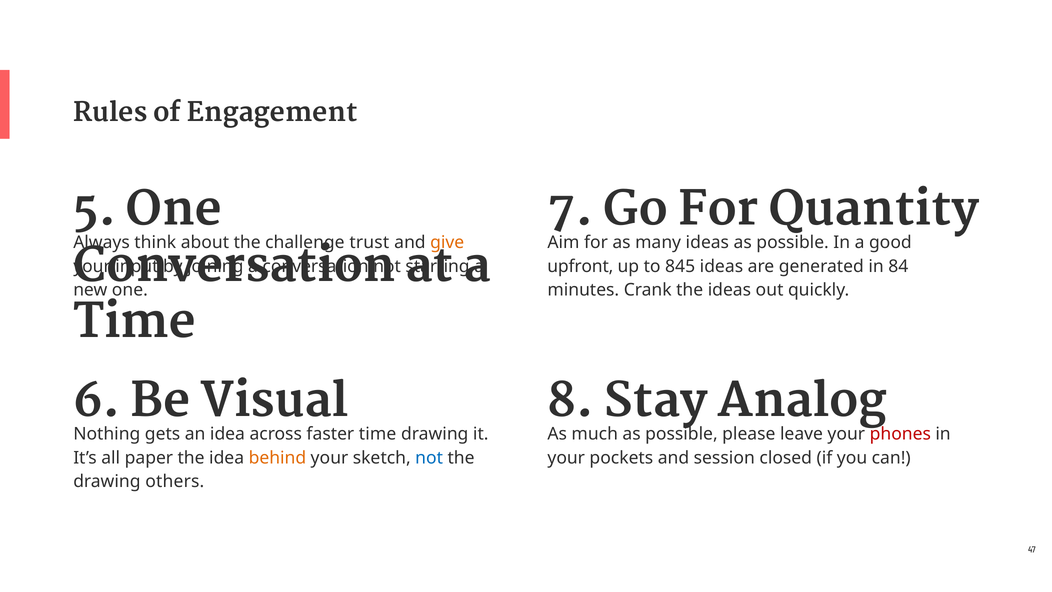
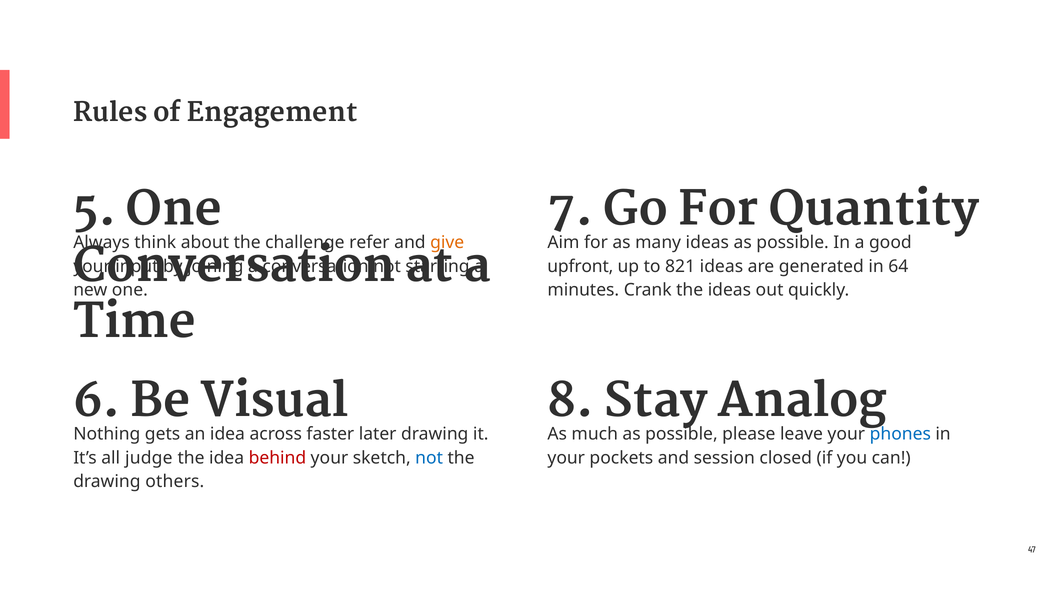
trust: trust -> refer (369, 243)
845: 845 -> 821 (680, 266)
84: 84 -> 64 (898, 266)
time: time -> later (378, 434)
phones colour: red -> blue (900, 434)
paper: paper -> judge (149, 458)
behind colour: orange -> red (277, 458)
